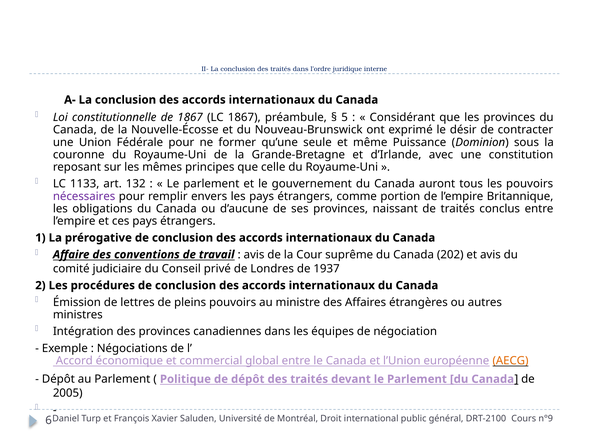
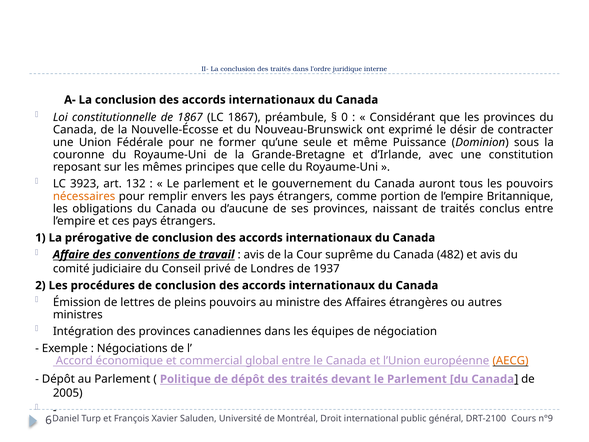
5: 5 -> 0 (345, 117)
1133: 1133 -> 3923 (85, 184)
nécessaires colour: purple -> orange (84, 196)
202: 202 -> 482 (450, 254)
